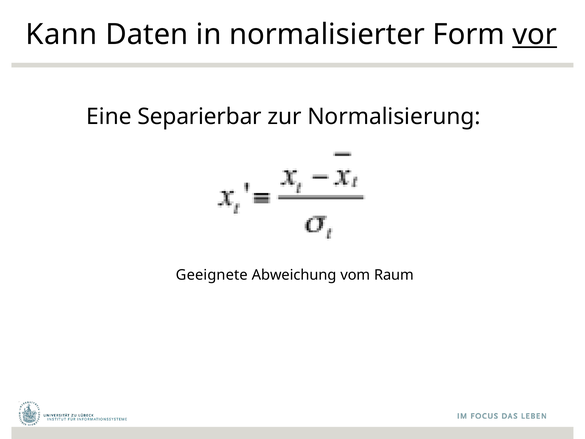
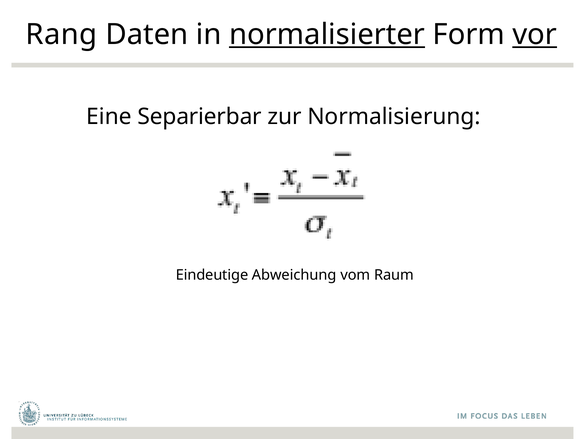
Kann: Kann -> Rang (61, 35)
normalisierter underline: none -> present (327, 35)
Geeignete: Geeignete -> Eindeutige (212, 275)
